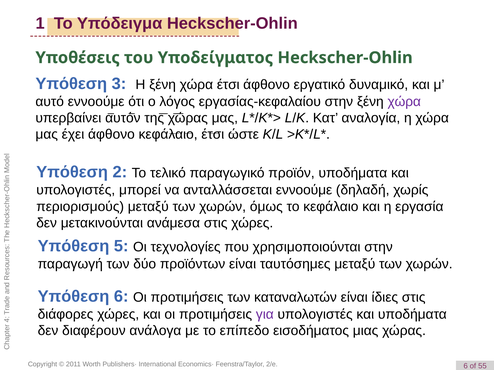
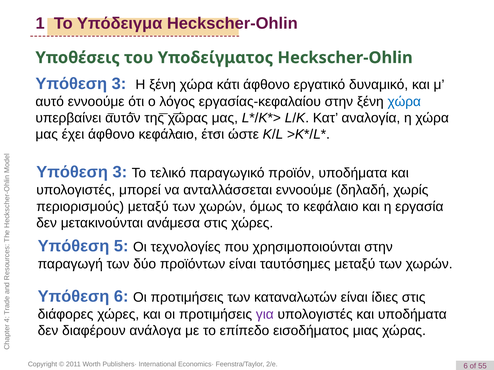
χώρα έτσι: έτσι -> κάτι (228, 85)
χώρα colour: purple -> blue (404, 102)
2: 2 -> 3 (120, 172)
